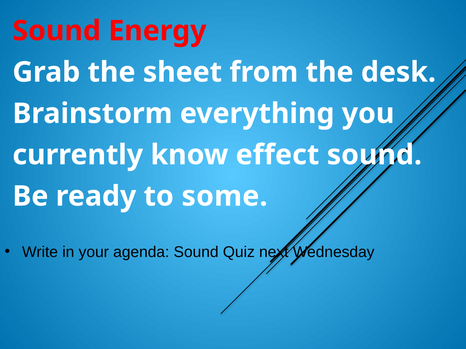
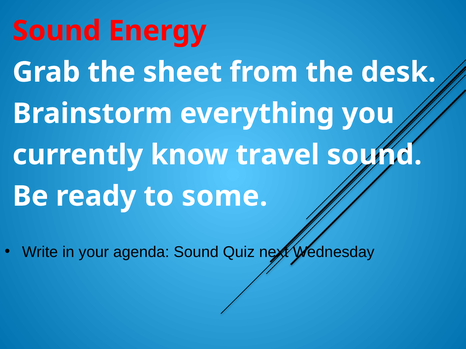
effect: effect -> travel (278, 155)
